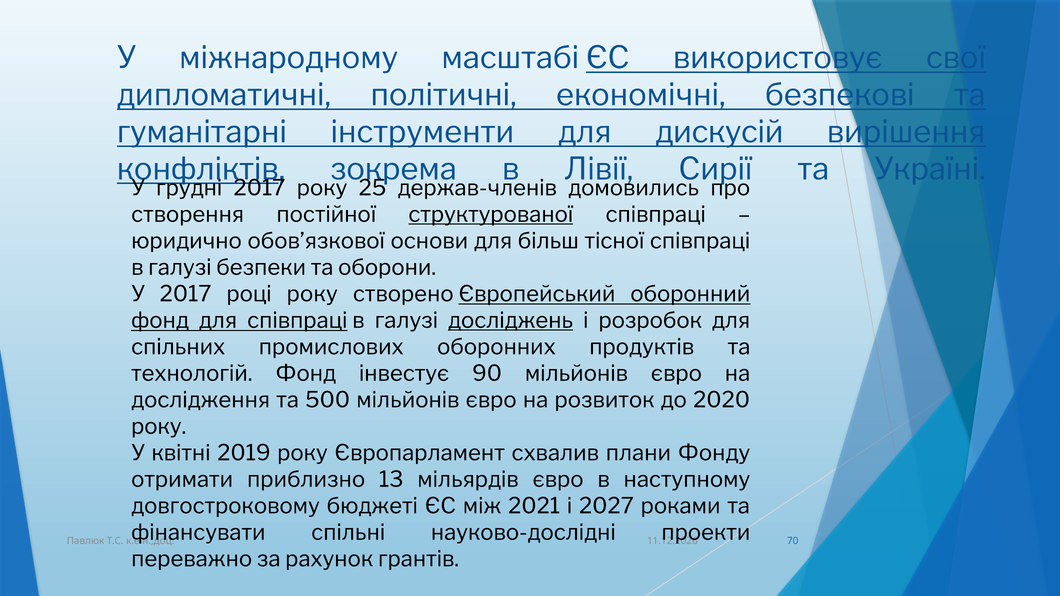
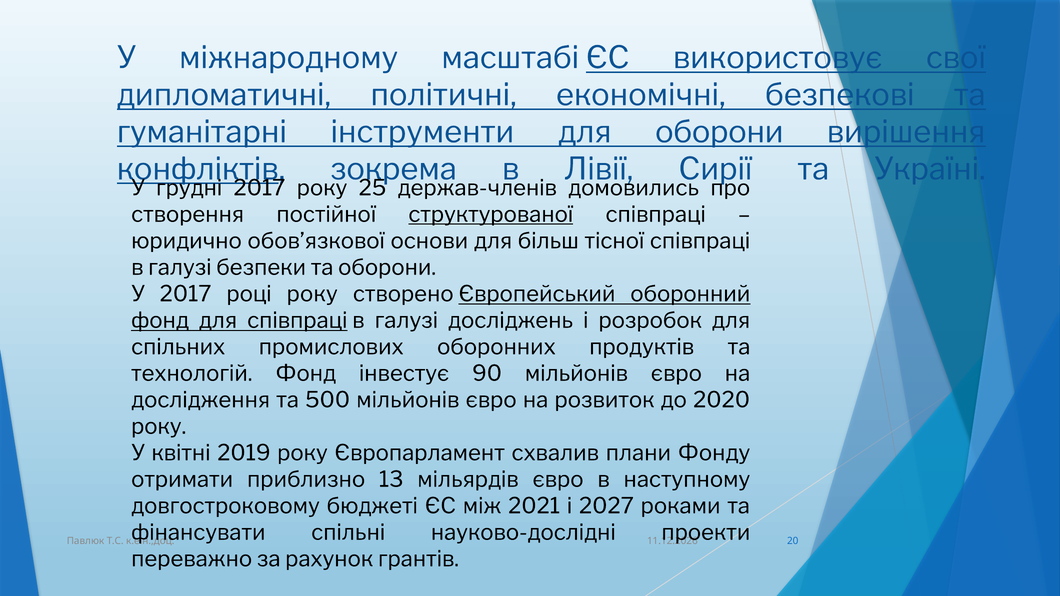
для дискусій: дискусій -> оборони (719, 132)
досліджень underline: present -> none (511, 321)
70: 70 -> 20 (793, 541)
